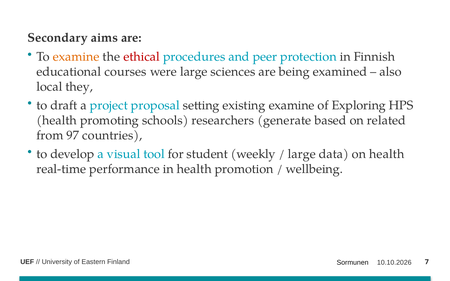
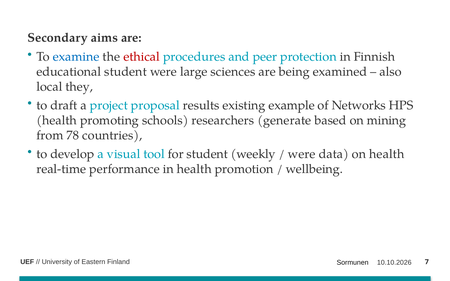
examine colour: orange -> blue (76, 57)
educational courses: courses -> student (126, 72)
setting: setting -> results (201, 105)
existing examine: examine -> example (292, 105)
Exploring: Exploring -> Networks (359, 105)
related: related -> mining (387, 120)
97: 97 -> 78 (73, 135)
large: large -> were (302, 154)
